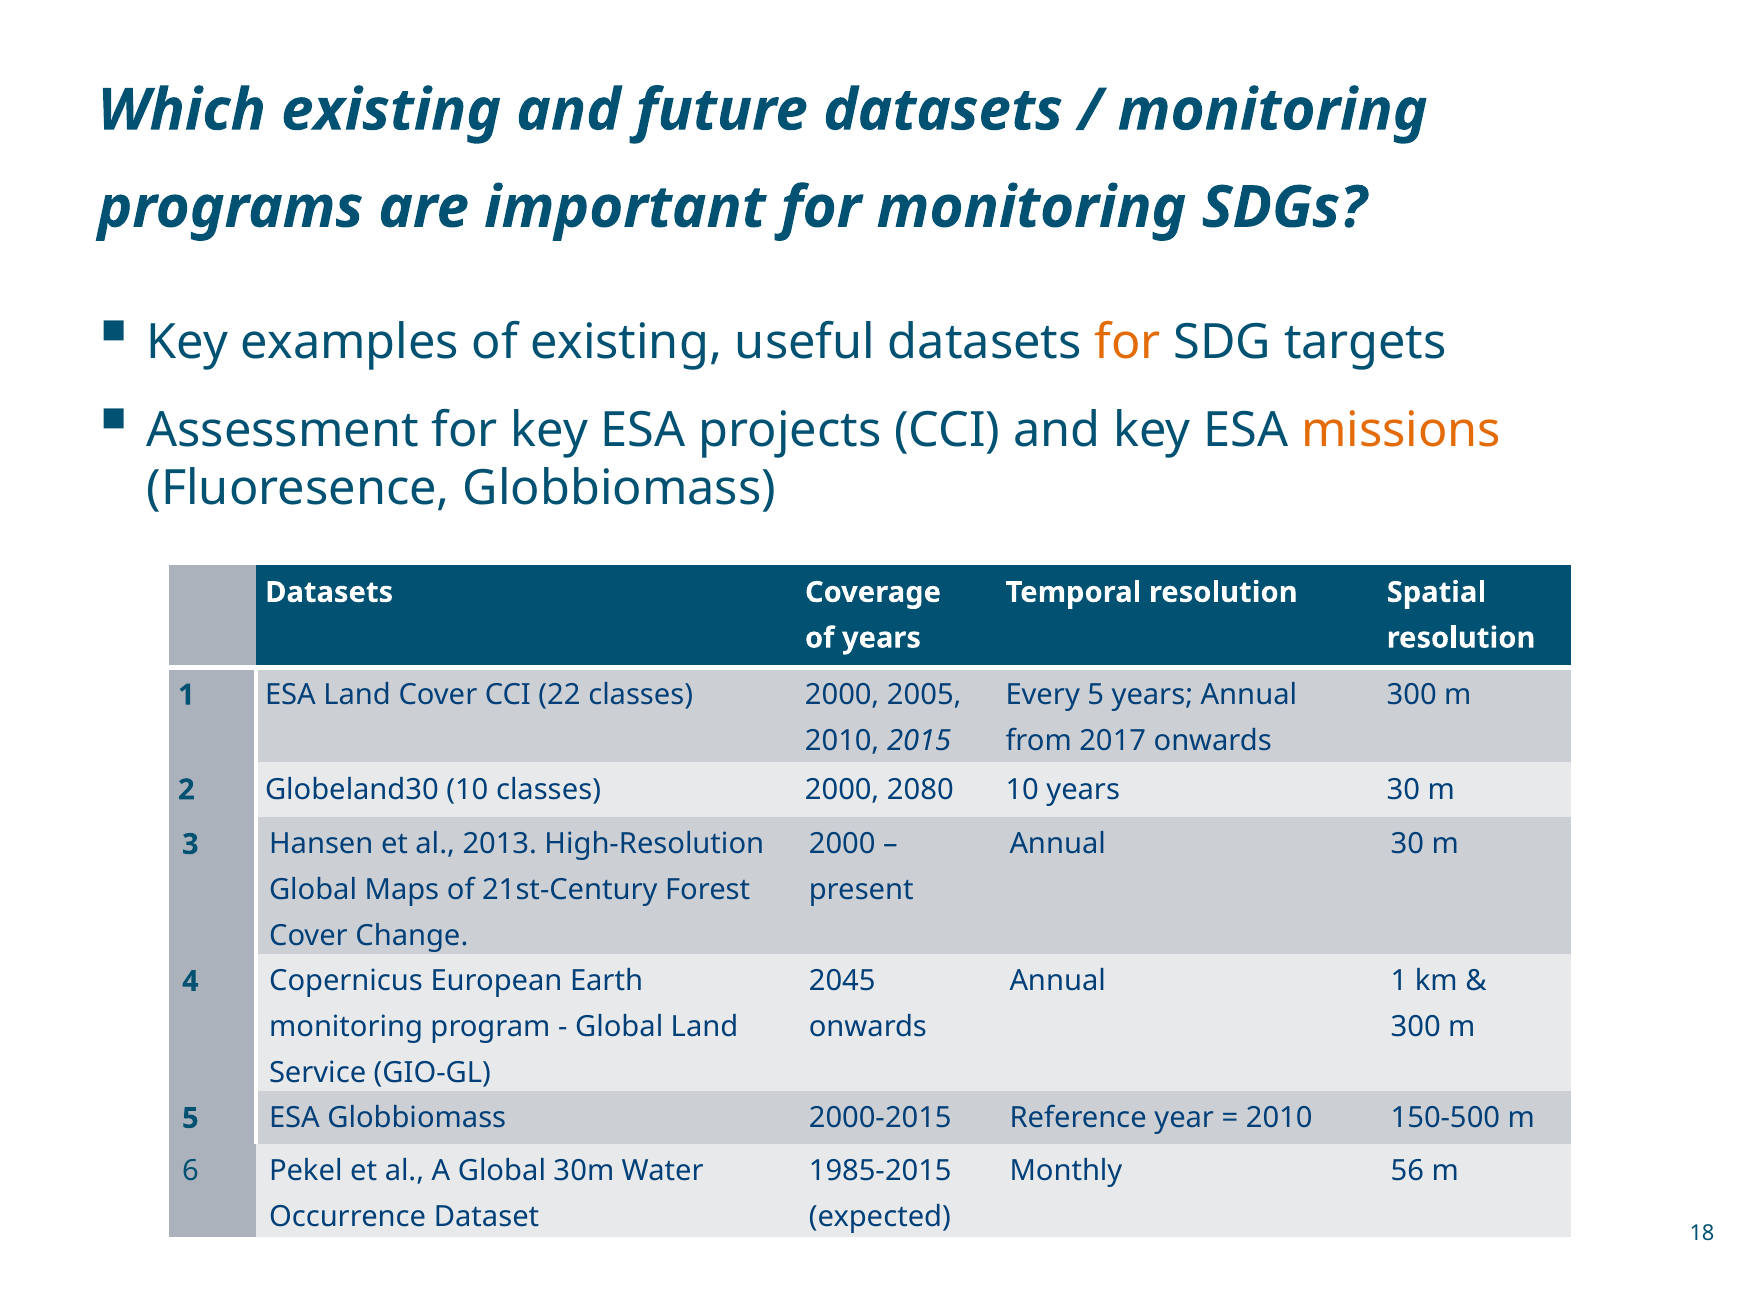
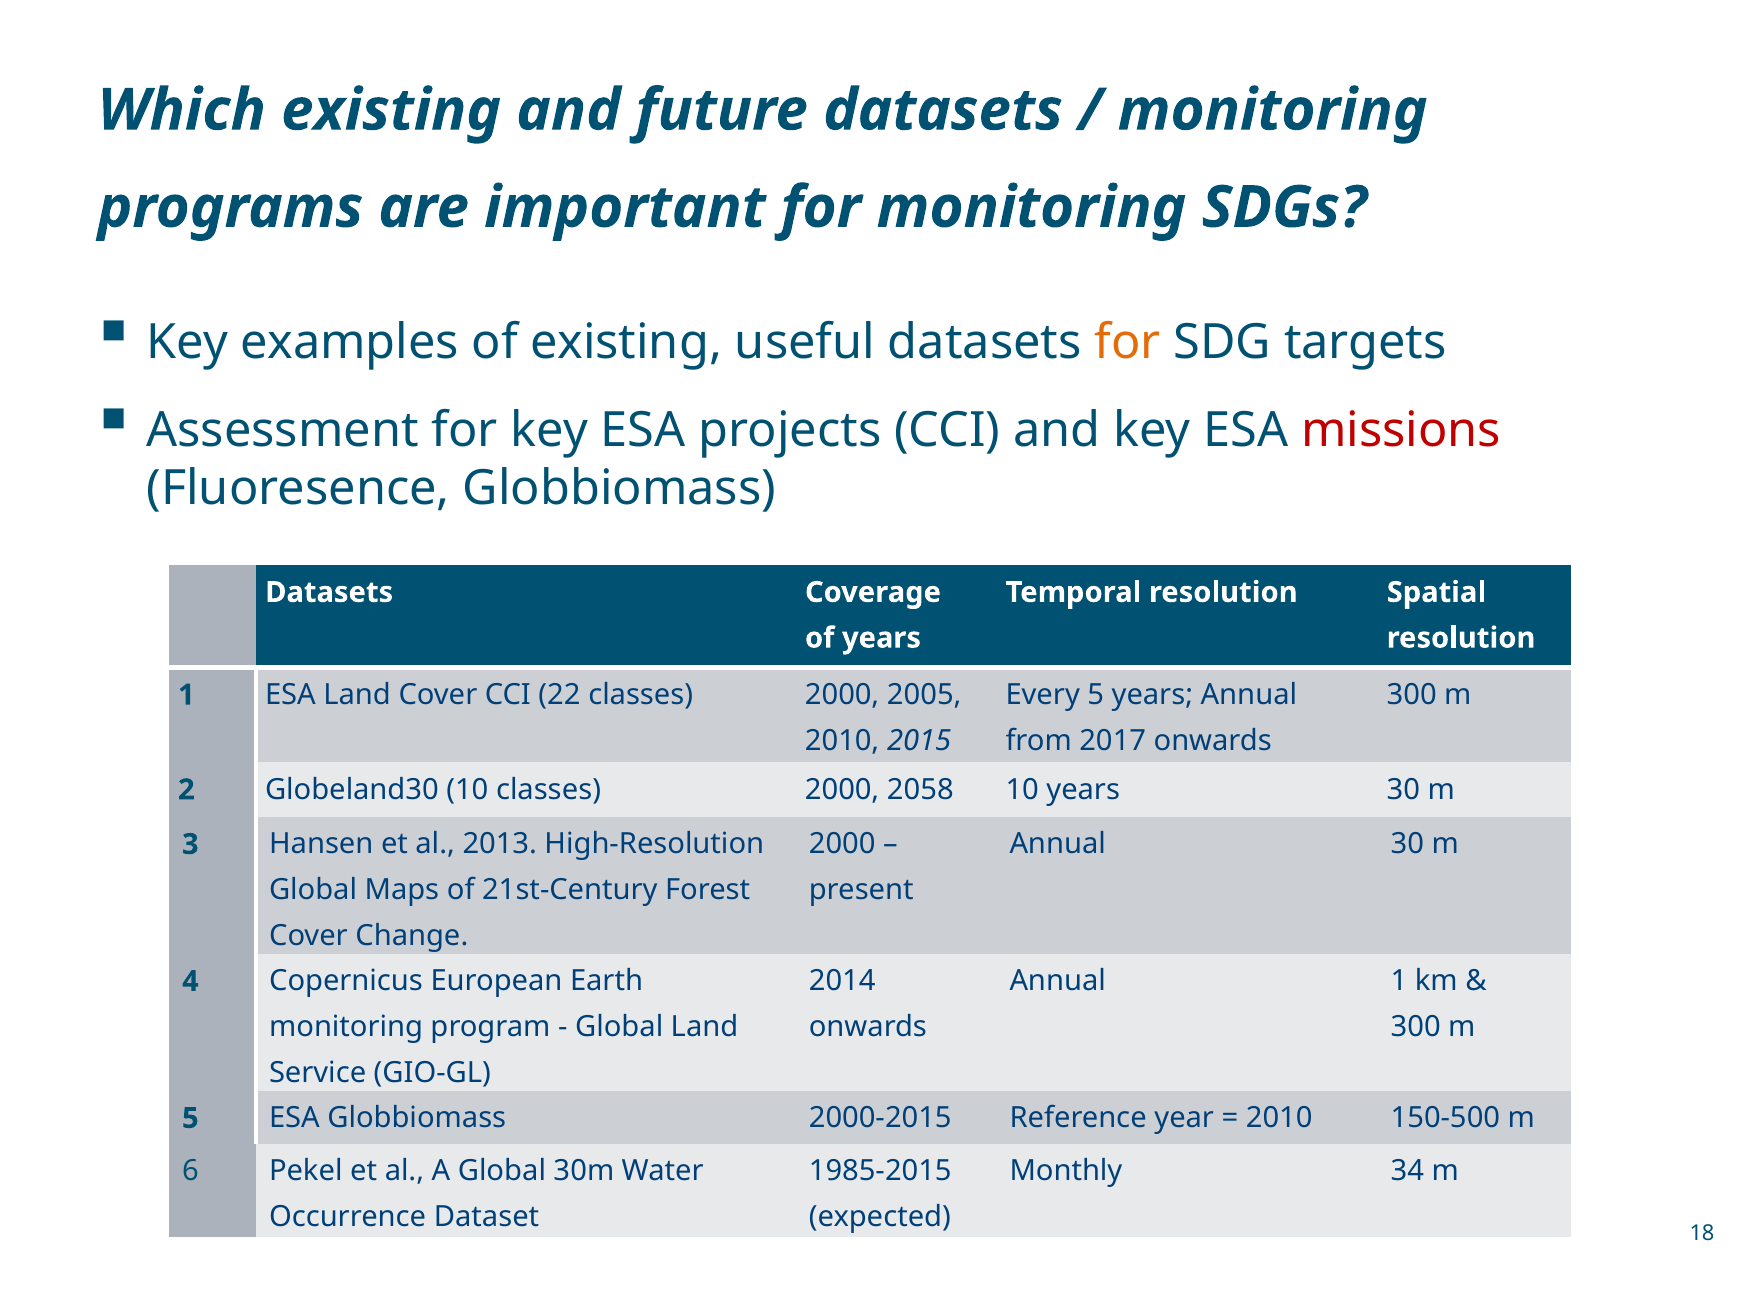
missions colour: orange -> red (1401, 430)
2080: 2080 -> 2058 (920, 790)
2045: 2045 -> 2014 (842, 981)
56: 56 -> 34 (1407, 1171)
